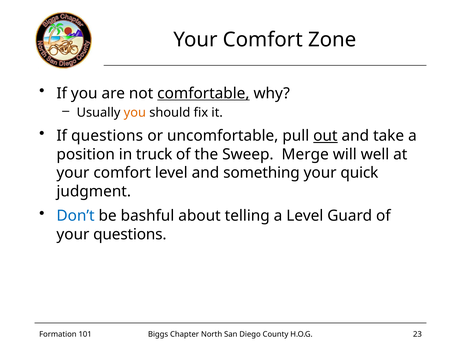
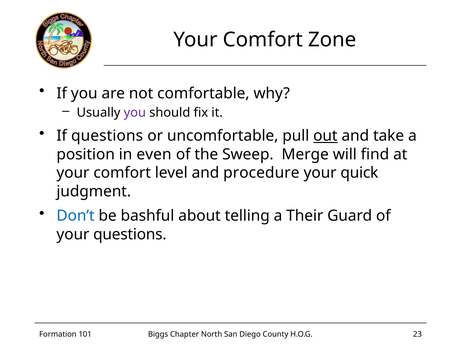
comfortable underline: present -> none (203, 93)
you colour: orange -> purple (135, 113)
truck: truck -> even (154, 154)
well: well -> find (375, 154)
something: something -> procedure (261, 173)
a Level: Level -> Their (305, 216)
